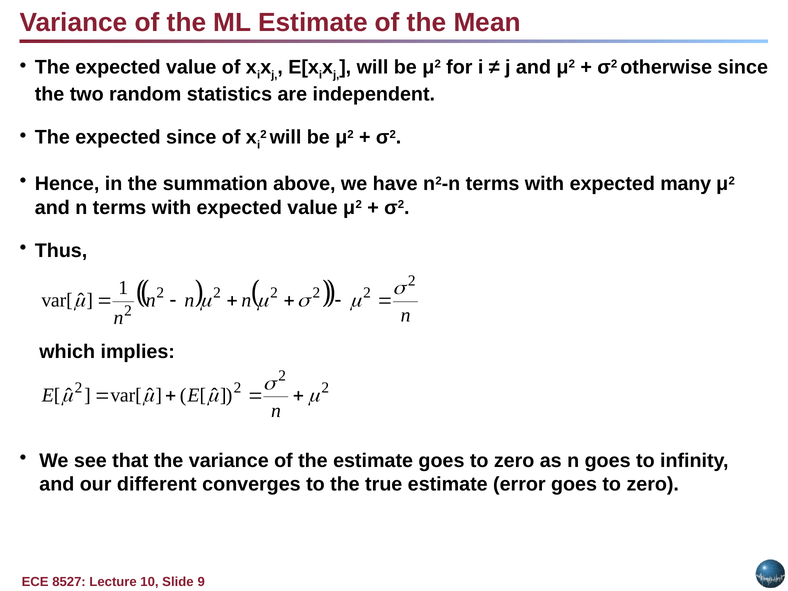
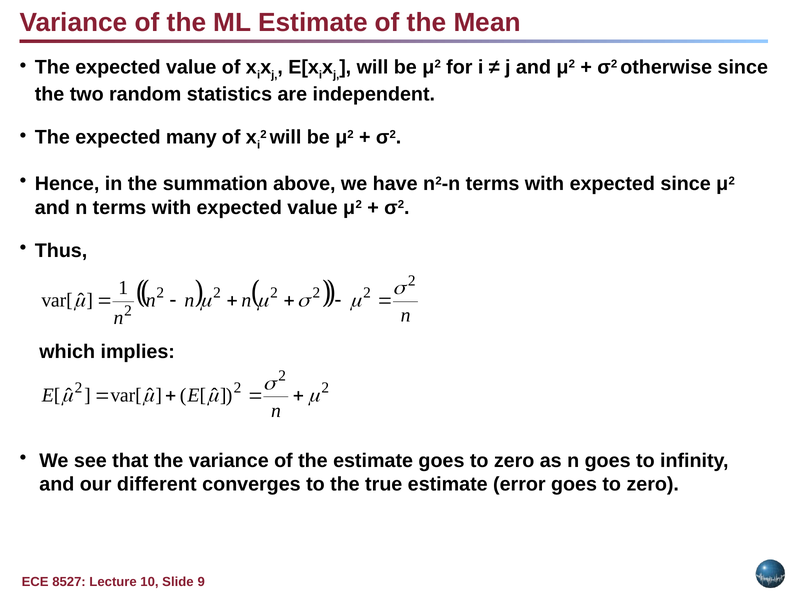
expected since: since -> many (191, 137)
expected many: many -> since (686, 184)
